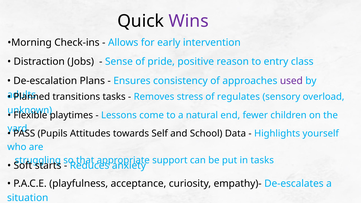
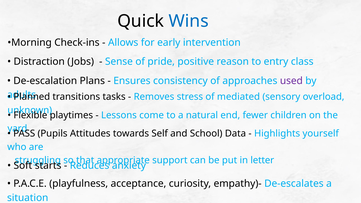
Wins colour: purple -> blue (189, 21)
regulates: regulates -> mediated (238, 97)
in tasks: tasks -> letter (262, 160)
